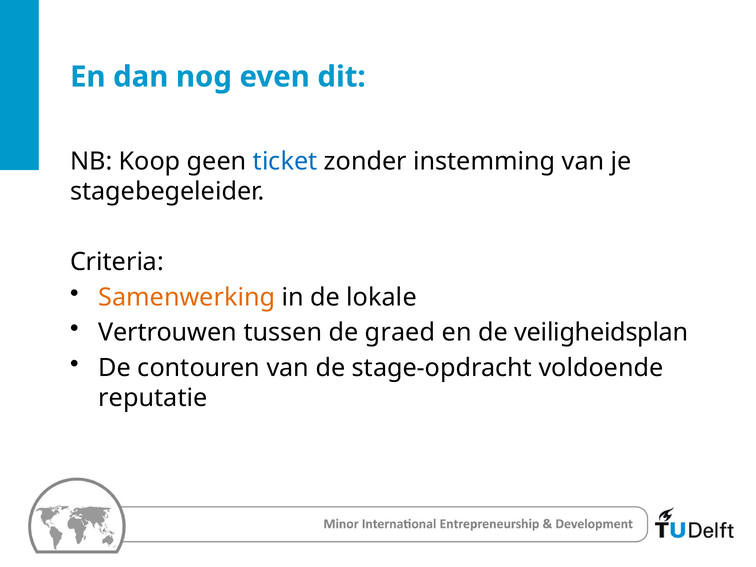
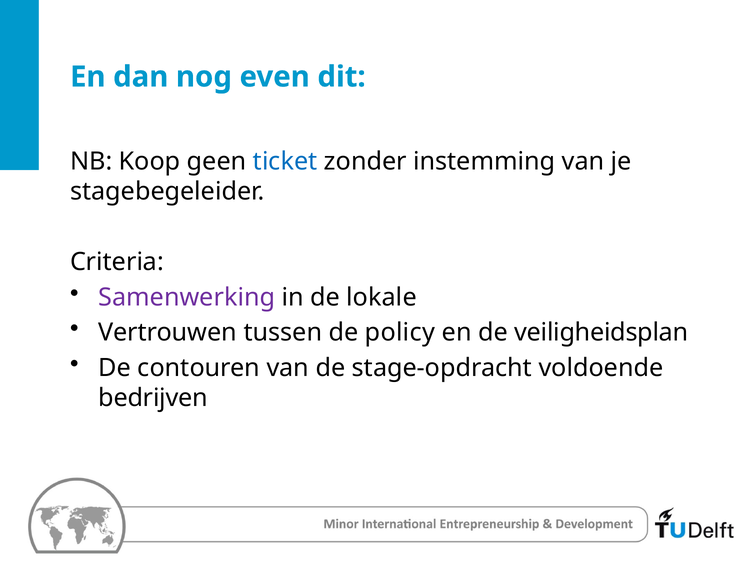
Samenwerking colour: orange -> purple (187, 297)
graed: graed -> policy (400, 333)
reputatie: reputatie -> bedrijven (153, 398)
